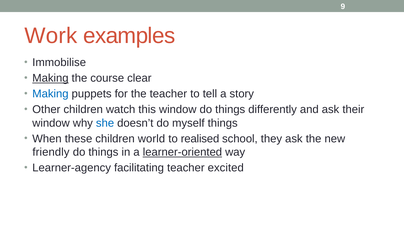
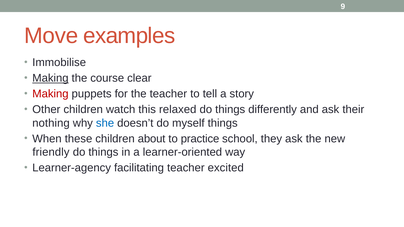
Work: Work -> Move (51, 36)
Making colour: blue -> red (50, 94)
this window: window -> relaxed (178, 110)
window: window -> nothing (51, 123)
world: world -> about (152, 139)
realised: realised -> practice (200, 139)
learner-oriented underline: present -> none (182, 152)
